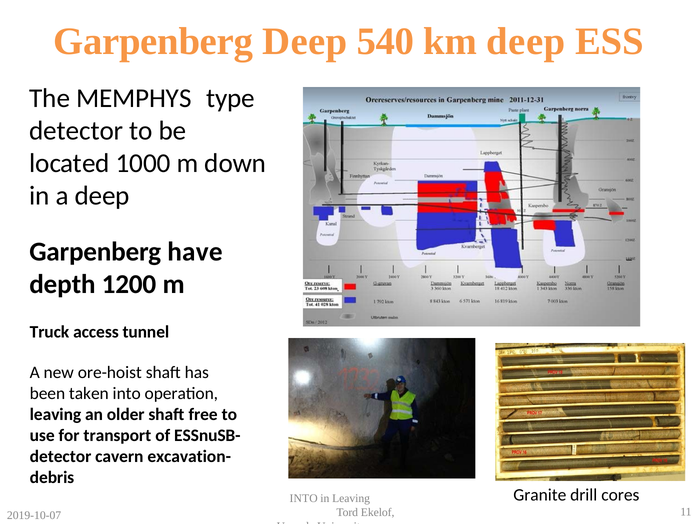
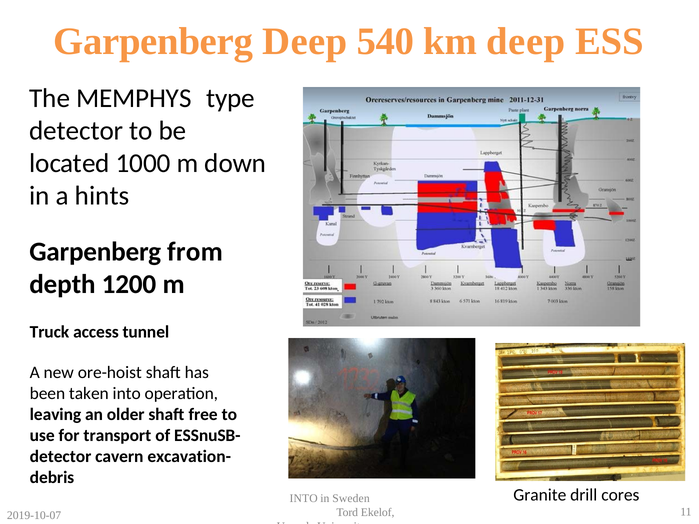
a deep: deep -> hints (102, 196)
have: have -> from (195, 252)
in Leaving: Leaving -> Sweden (351, 499)
